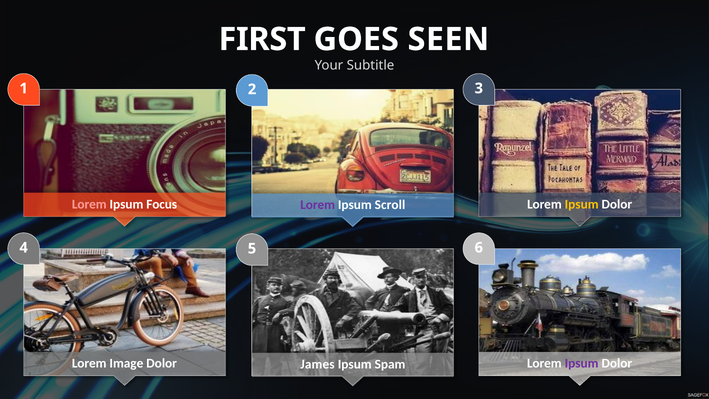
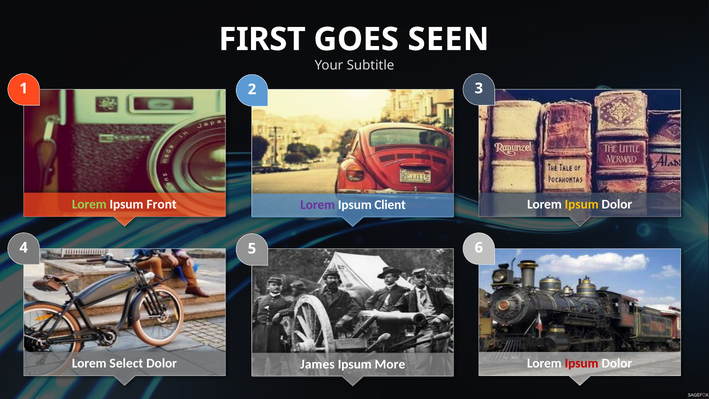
Lorem colour: pink -> light green (89, 204)
Focus: Focus -> Front (162, 204)
Scroll: Scroll -> Client (390, 205)
Image: Image -> Select (126, 363)
Ipsum colour: purple -> red (582, 363)
Spam: Spam -> More (390, 364)
